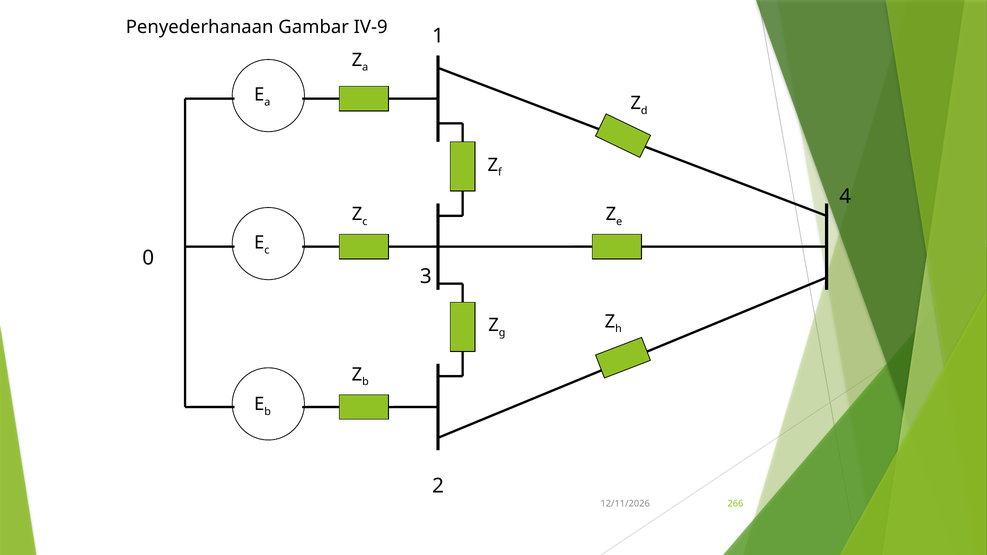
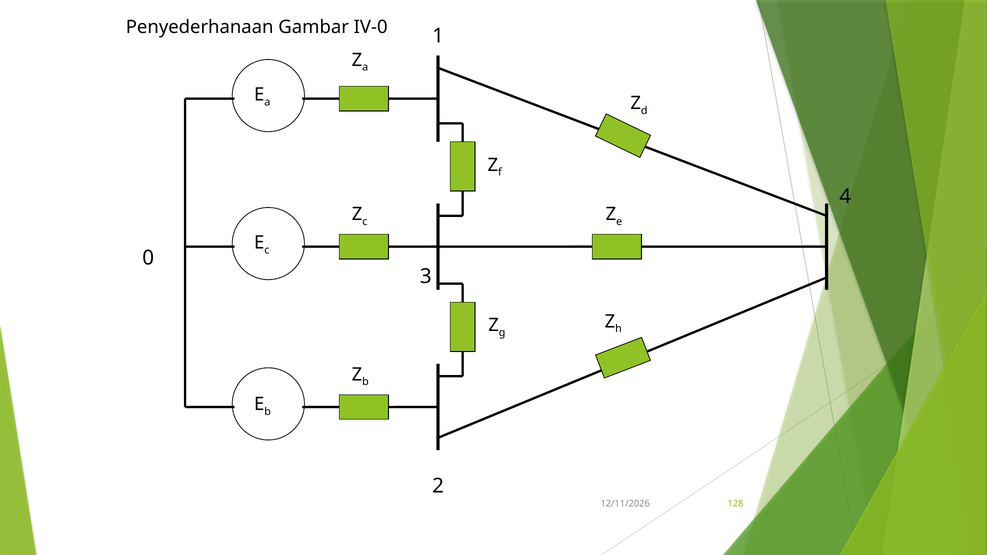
IV-9: IV-9 -> IV-0 (371, 27)
266: 266 -> 128 (735, 504)
